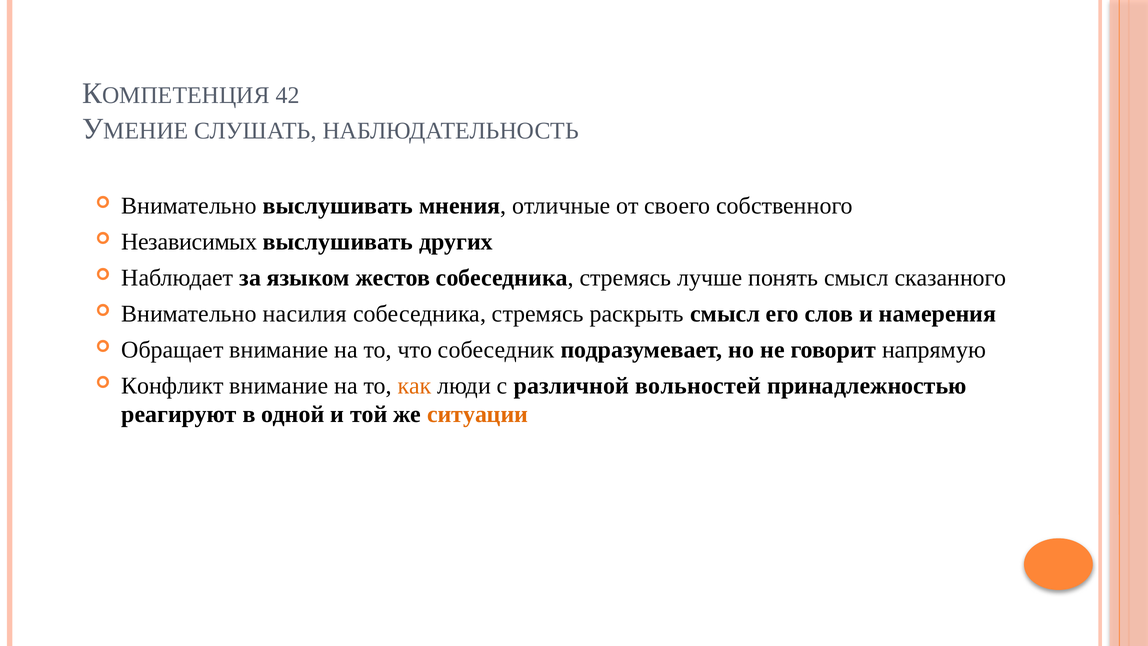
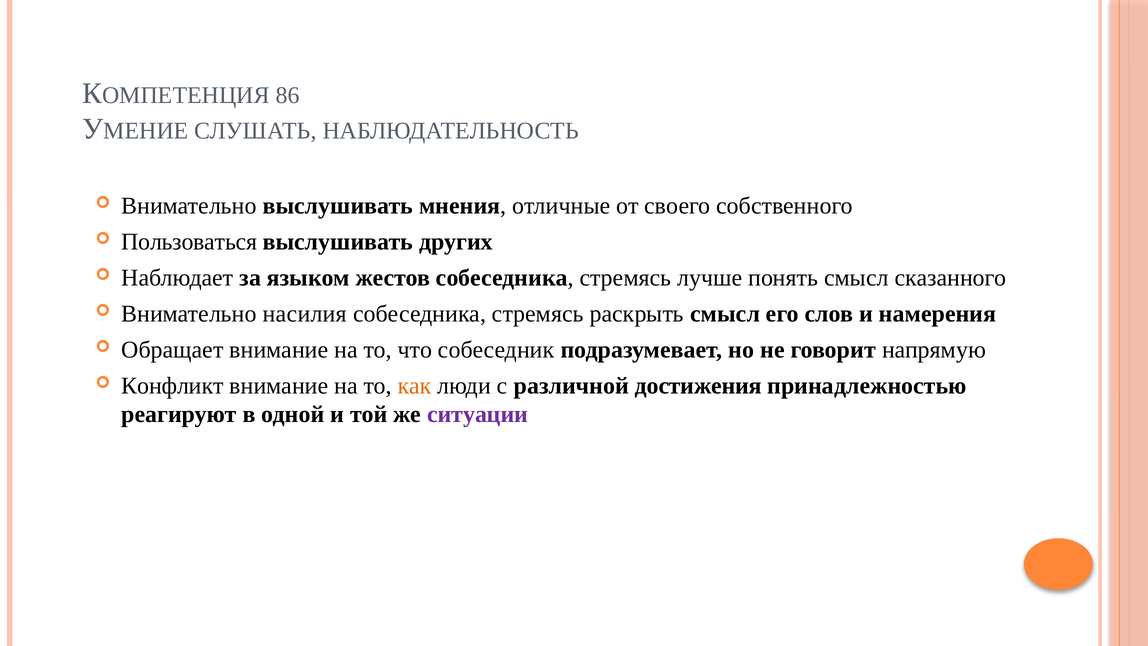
42: 42 -> 86 (288, 95)
Независимых: Независимых -> Пользоваться (189, 242)
вольностей: вольностей -> достижения (698, 386)
ситуации colour: orange -> purple (478, 414)
